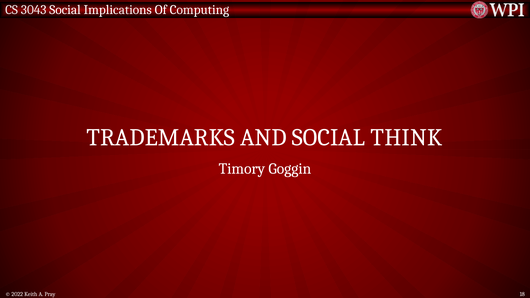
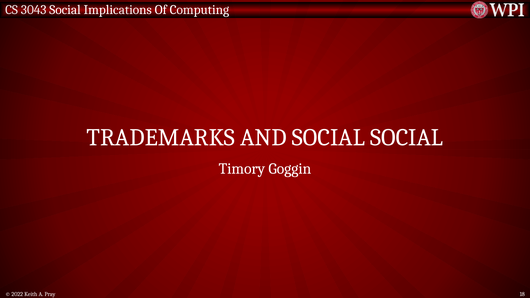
SOCIAL THINK: THINK -> SOCIAL (407, 138)
